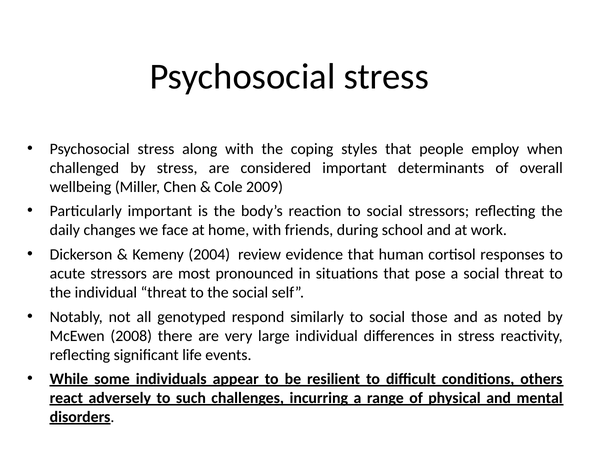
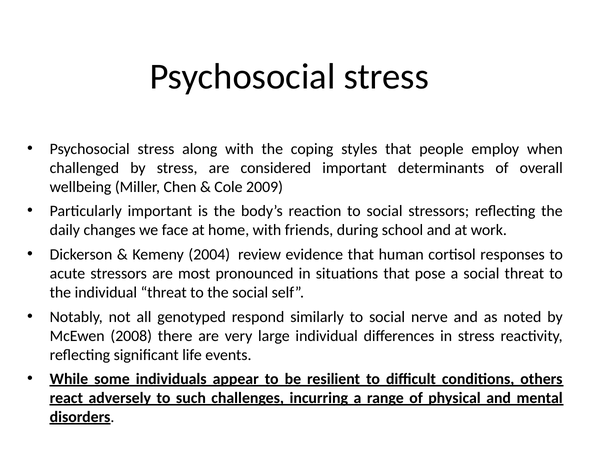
those: those -> nerve (429, 317)
